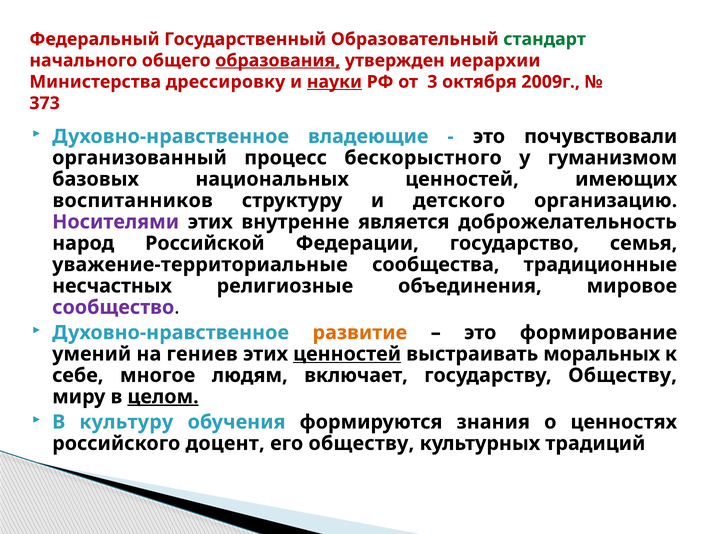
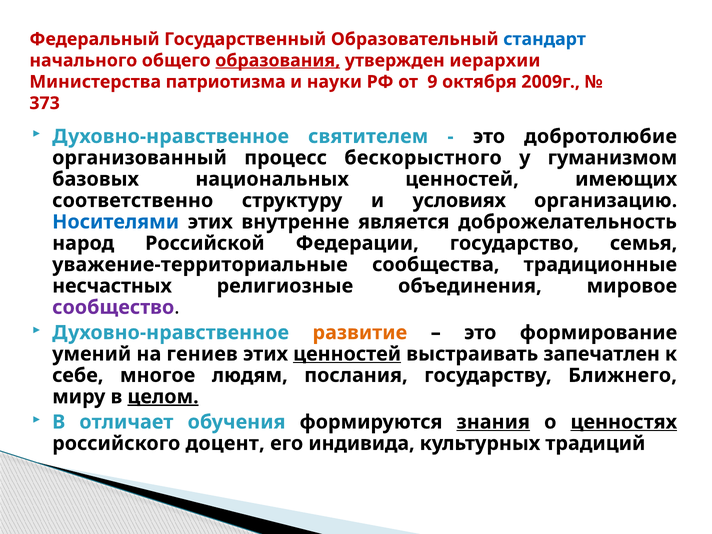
стандарт colour: green -> blue (545, 39)
дрессировку: дрессировку -> патриотизма (226, 82)
науки underline: present -> none (334, 82)
3: 3 -> 9 (432, 82)
владеющие: владеющие -> святителем (368, 136)
почувствовали: почувствовали -> добротолюбие (601, 136)
воспитанников: воспитанников -> соответственно (133, 201)
детского: детского -> условиях (459, 201)
Носителями colour: purple -> blue (116, 222)
моральных: моральных -> запечатлен (602, 354)
включает: включает -> послания (356, 375)
государству Обществу: Обществу -> Ближнего (623, 375)
культуру: культуру -> отличает (126, 422)
знания underline: none -> present (493, 422)
ценностях underline: none -> present (624, 422)
его обществу: обществу -> индивида (361, 443)
